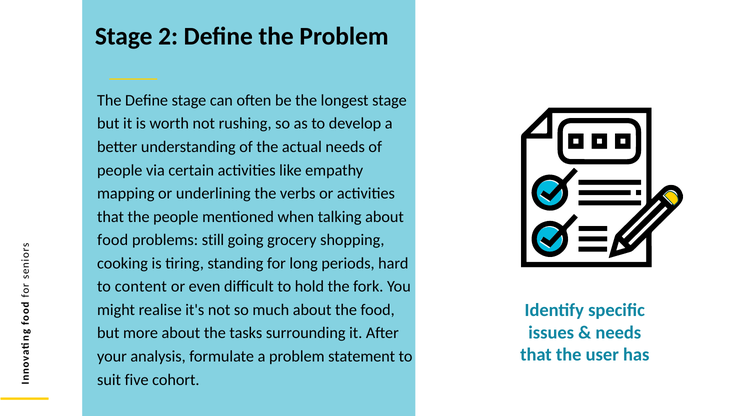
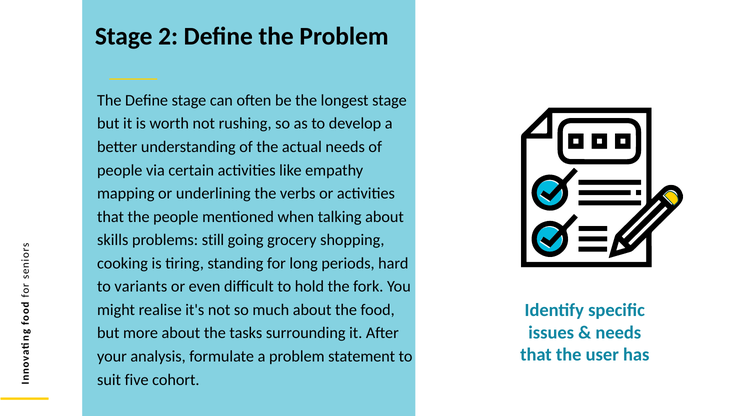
food: food -> skills (113, 240)
content: content -> variants (141, 286)
